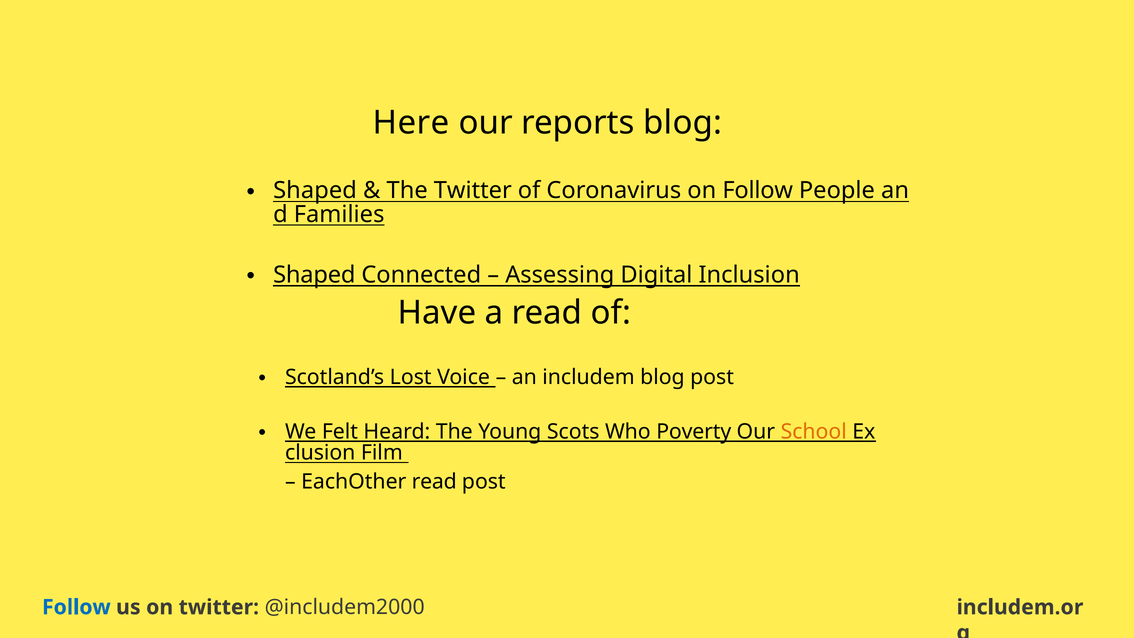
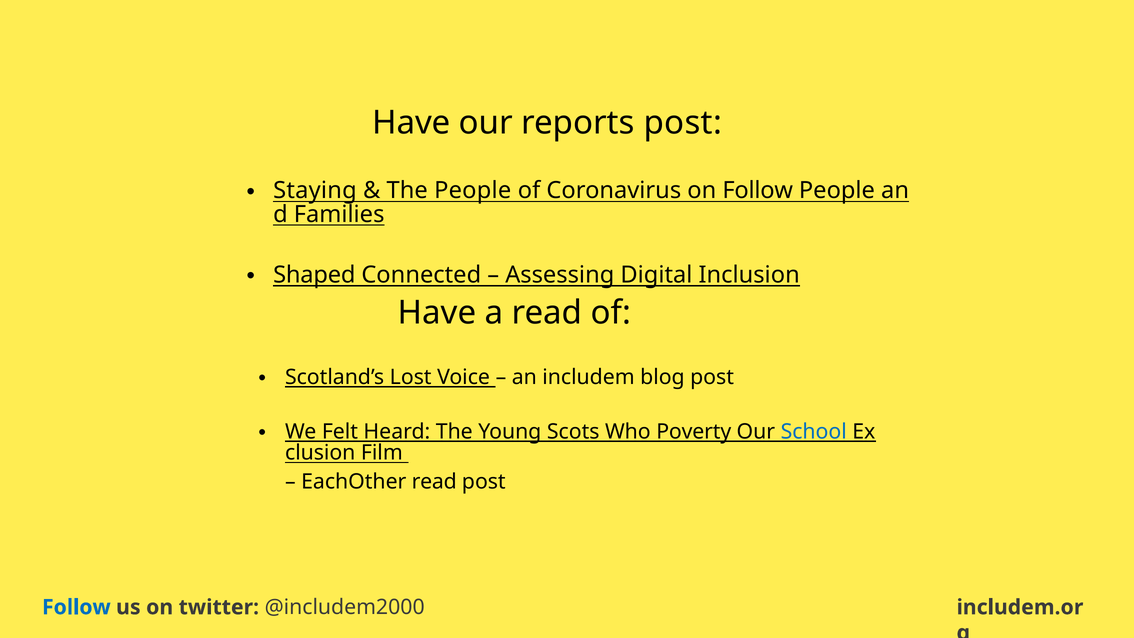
Here: Here -> Have (411, 123)
reports blog: blog -> post (683, 123)
Shaped: Shaped -> Staying (315, 191)
The Twitter: Twitter -> People (473, 191)
School colour: orange -> blue (814, 432)
